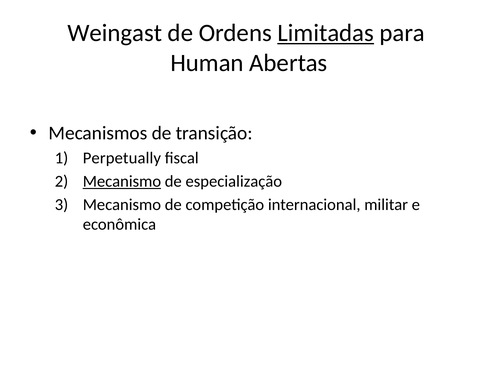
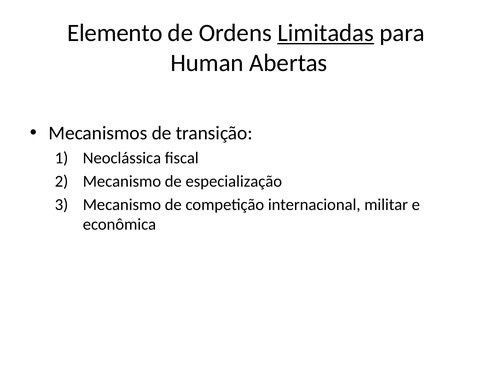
Weingast: Weingast -> Elemento (115, 33)
Perpetually: Perpetually -> Neoclássica (122, 158)
Mecanismo underline: present -> none (122, 181)
